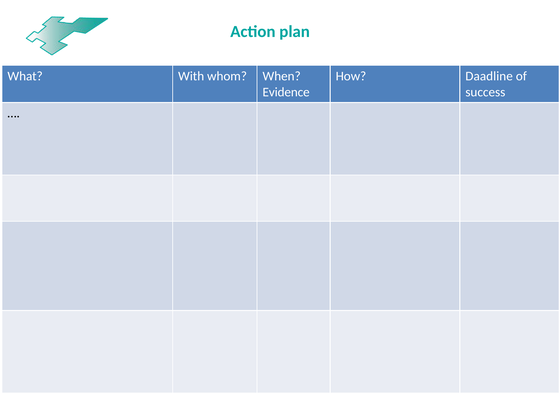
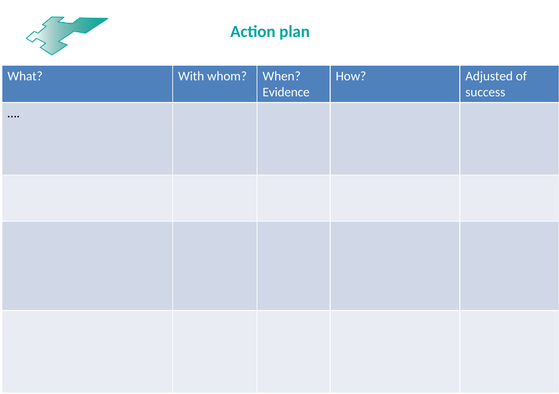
Daadline: Daadline -> Adjusted (489, 76)
